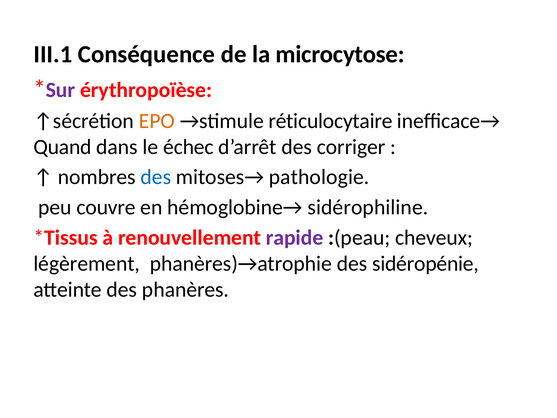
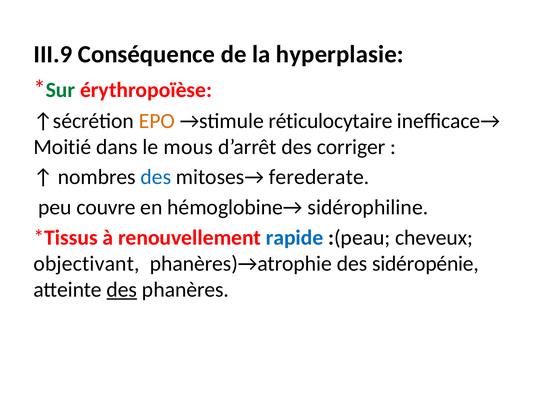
III.1: III.1 -> III.9 (53, 54)
microcytose: microcytose -> hyperplasie (340, 54)
Sur colour: purple -> green (60, 90)
Quand: Quand -> Moitié (62, 147)
échec: échec -> mous (188, 147)
pathologie: pathologie -> ferederate (319, 177)
rapide colour: purple -> blue (295, 238)
légèrement: légèrement -> objectivant (87, 264)
des underline: none -> present (122, 290)
